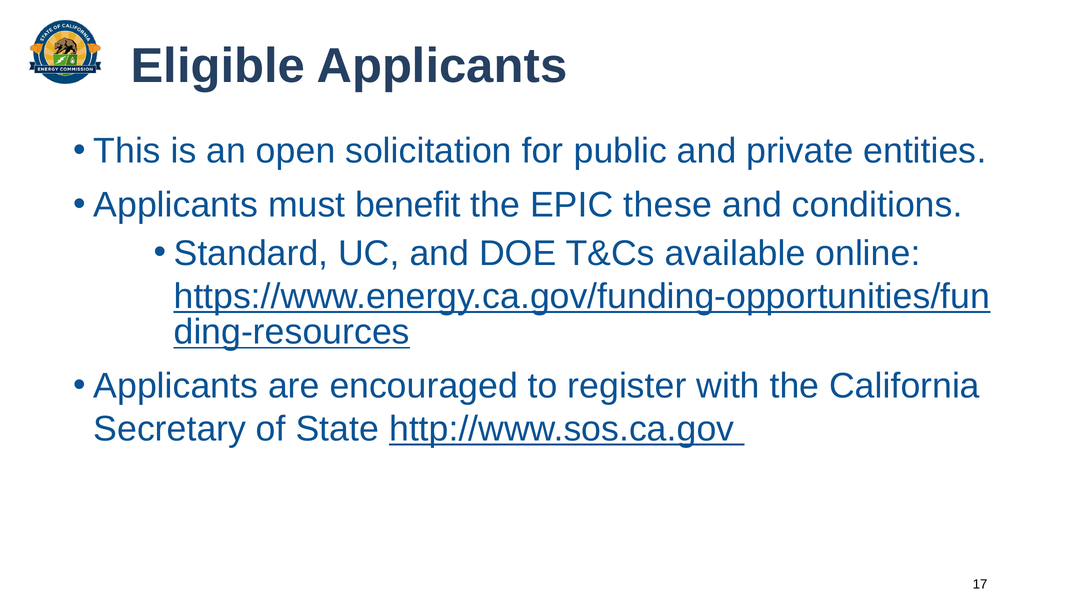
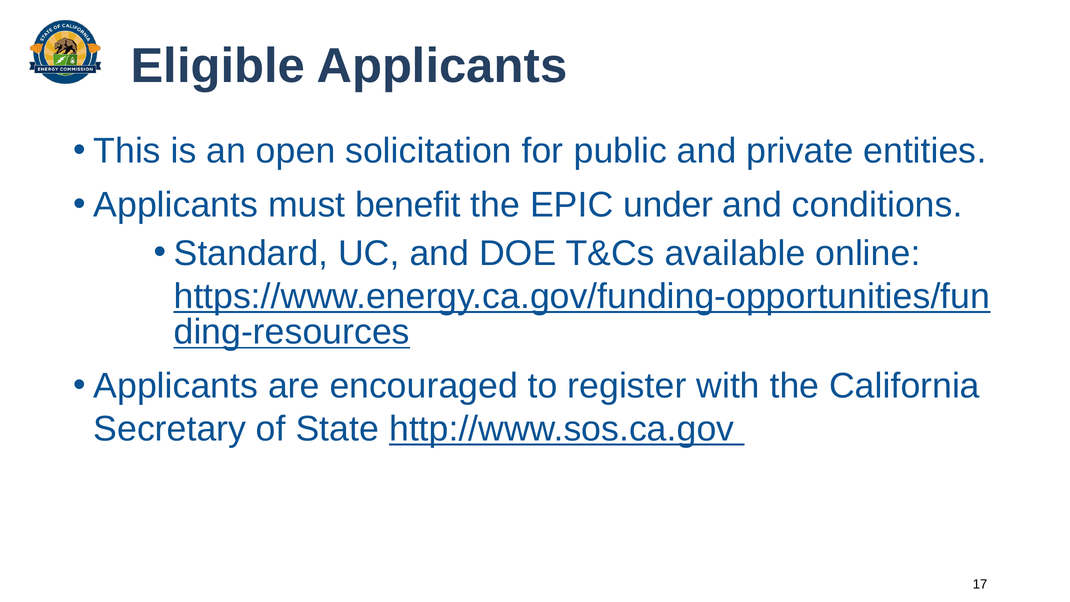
these: these -> under (668, 205)
